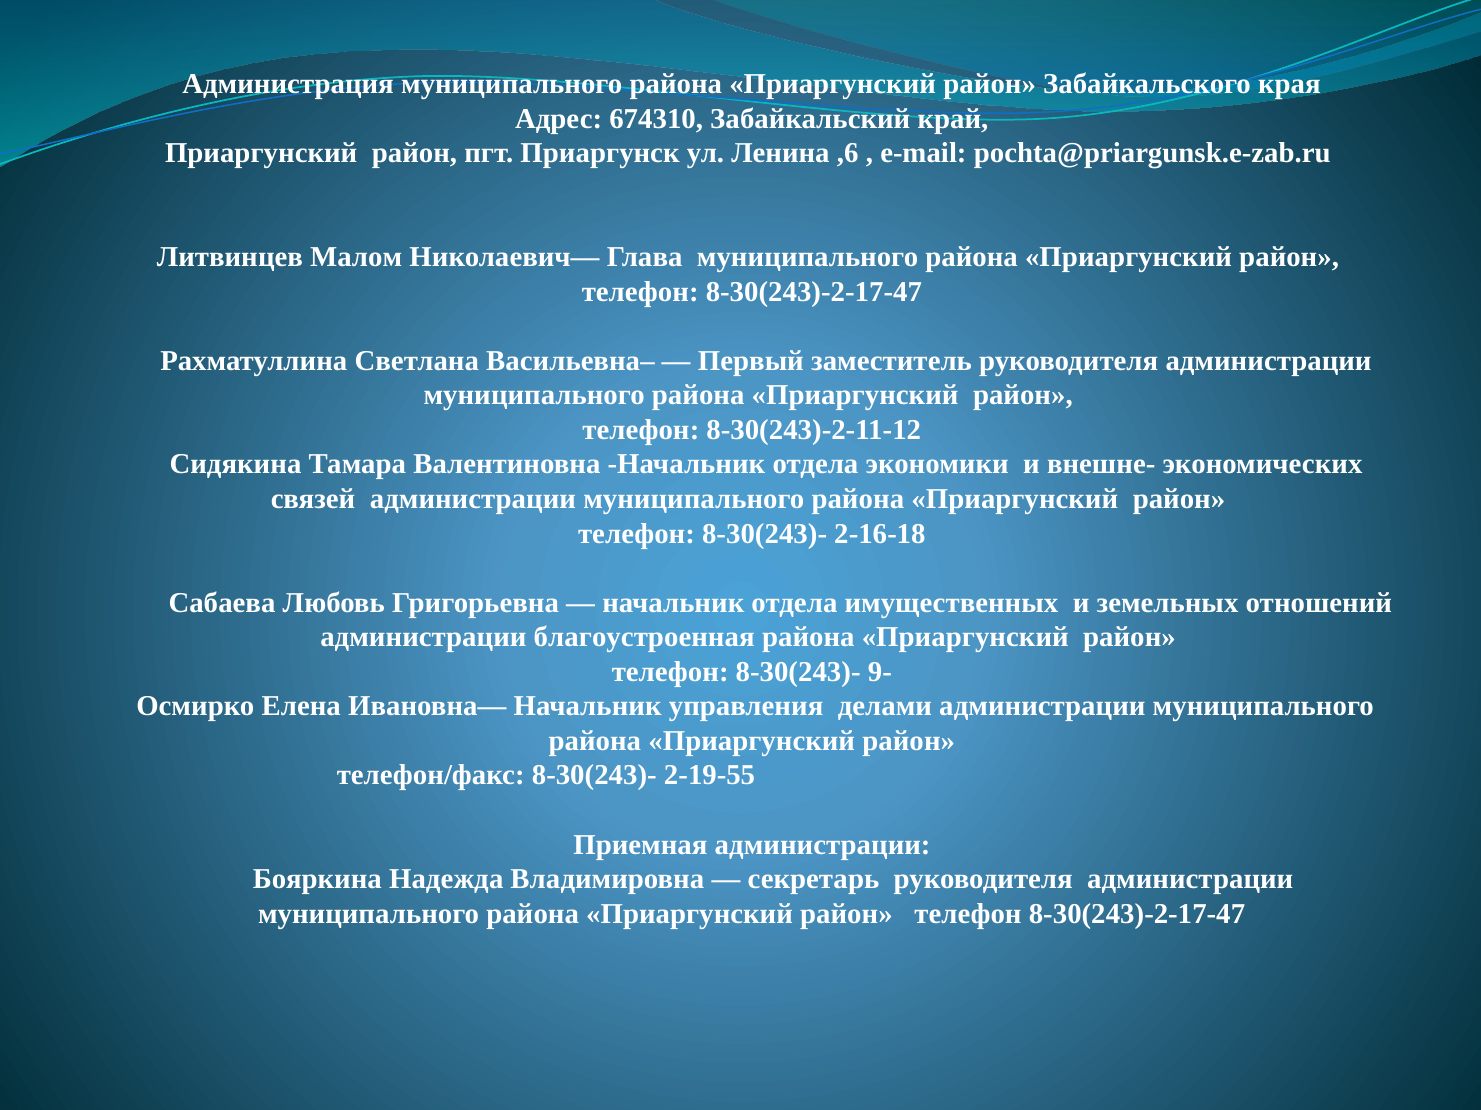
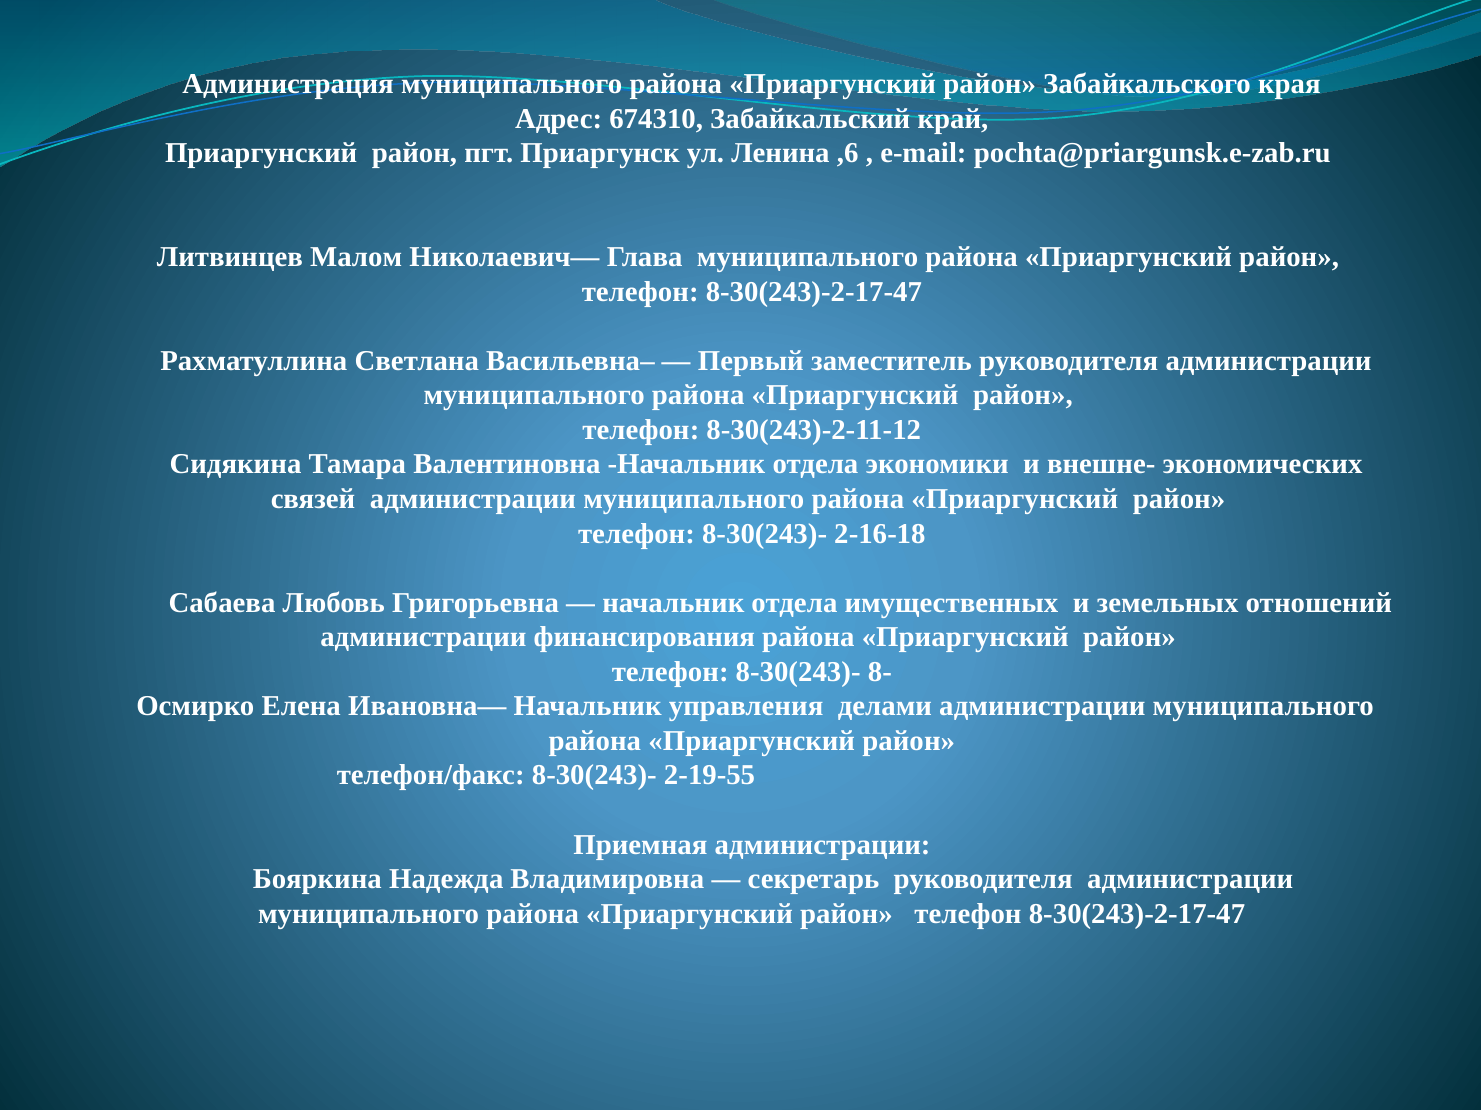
благоустроенная: благоустроенная -> финансирования (644, 638)
9-: 9- -> 8- (880, 672)
